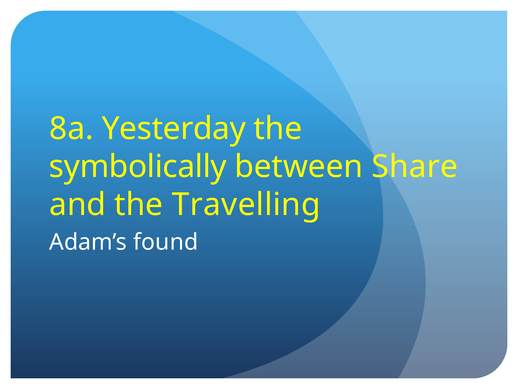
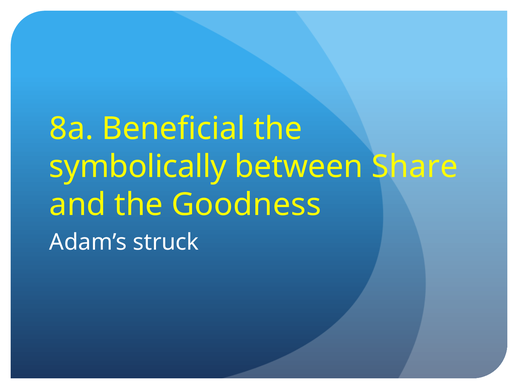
Yesterday: Yesterday -> Beneficial (174, 129)
Travelling: Travelling -> Goodness (246, 205)
found: found -> struck (166, 242)
